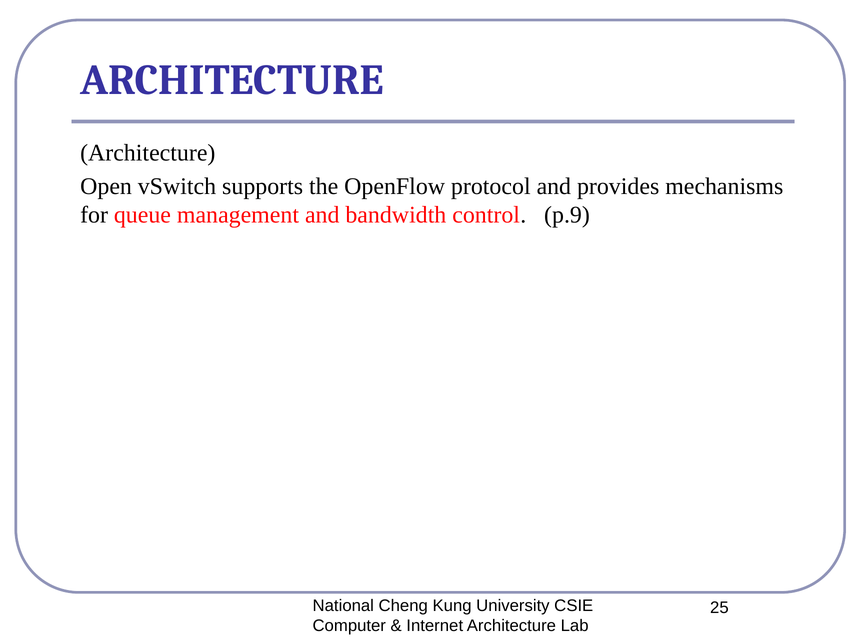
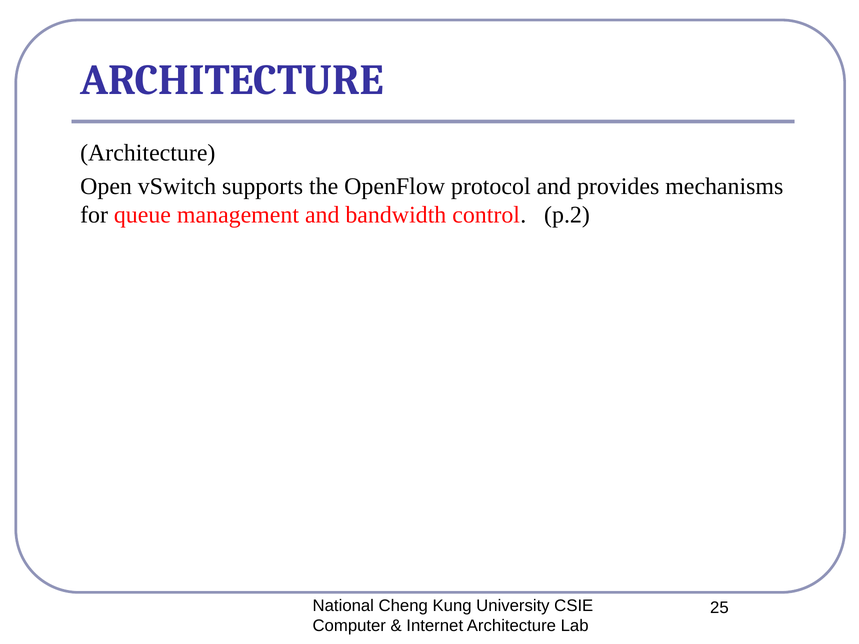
p.9: p.9 -> p.2 (567, 215)
